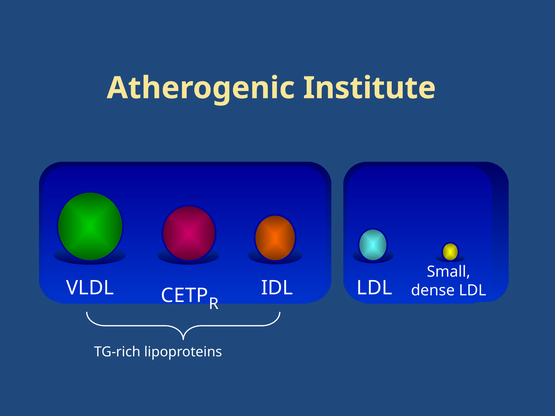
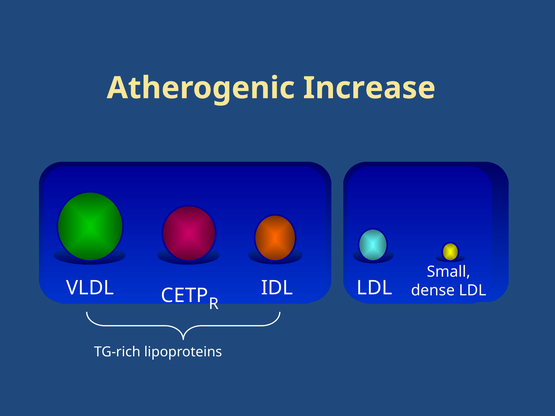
Institute: Institute -> Increase (369, 88)
